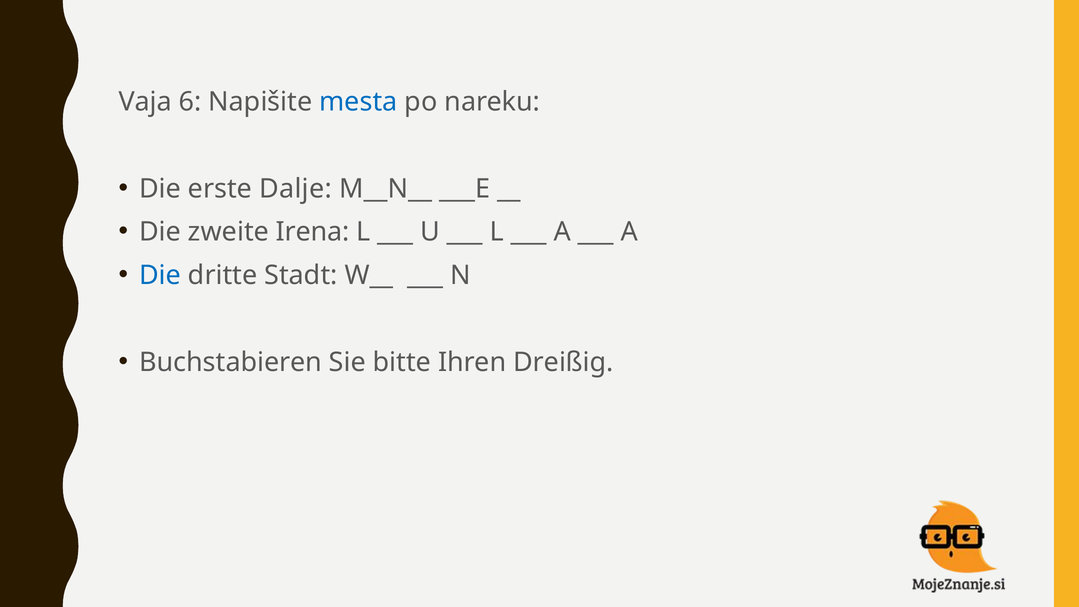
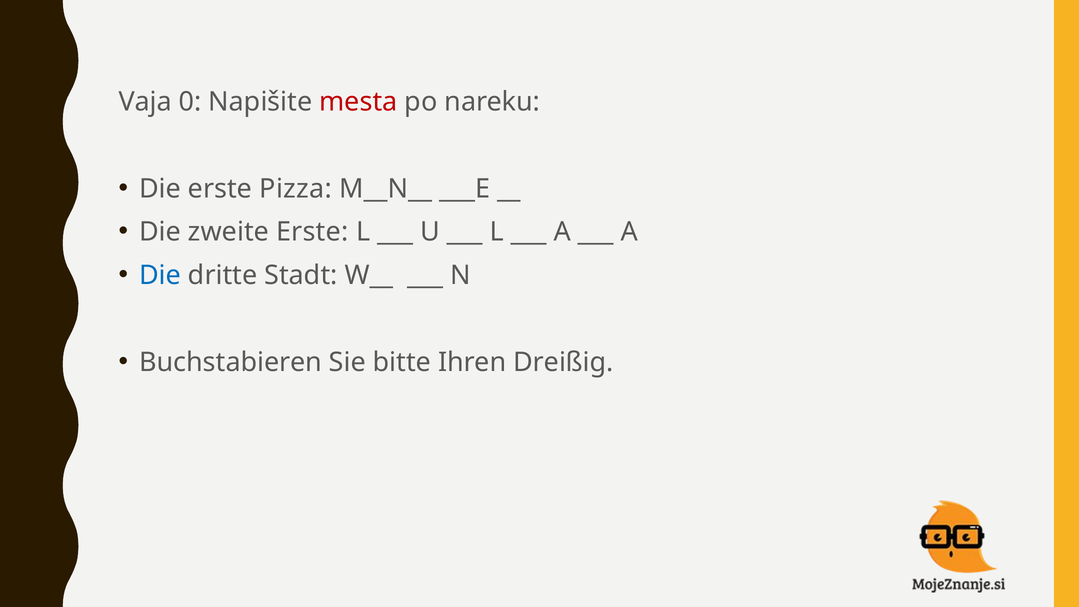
6: 6 -> 0 (190, 102)
mesta colour: blue -> red (358, 102)
Dalje: Dalje -> Pizza (296, 189)
zweite Irena: Irena -> Erste (312, 232)
